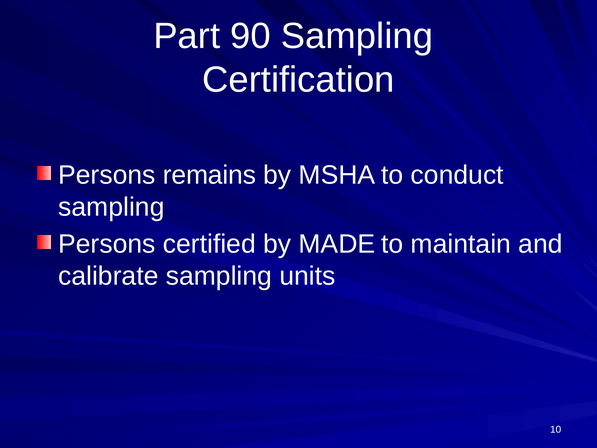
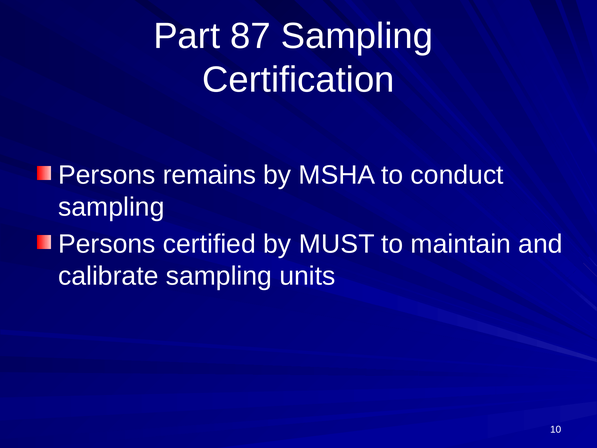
90: 90 -> 87 (251, 36)
MADE: MADE -> MUST (337, 244)
